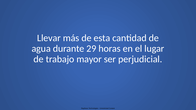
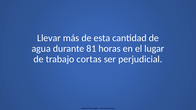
29: 29 -> 81 (91, 49)
mayor: mayor -> cortas (89, 59)
